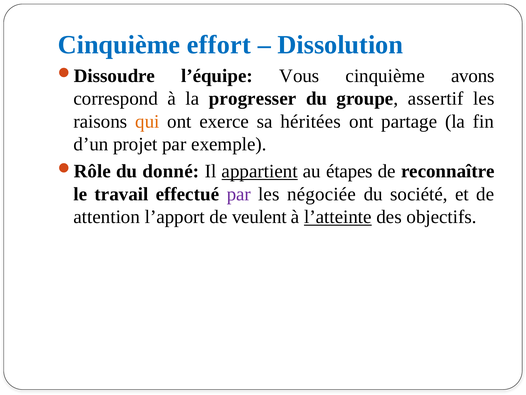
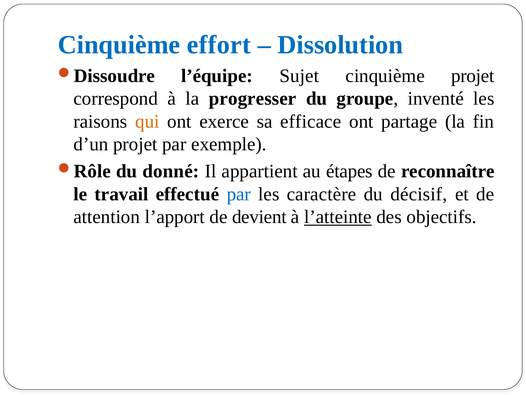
Vous: Vous -> Sujet (299, 76)
cinquième avons: avons -> projet (473, 76)
assertif: assertif -> inventé (436, 99)
héritées: héritées -> efficace (311, 121)
appartient underline: present -> none (260, 171)
par colour: purple -> blue (239, 194)
négociée: négociée -> caractère (322, 194)
société: société -> décisif (419, 194)
veulent: veulent -> devient (259, 217)
